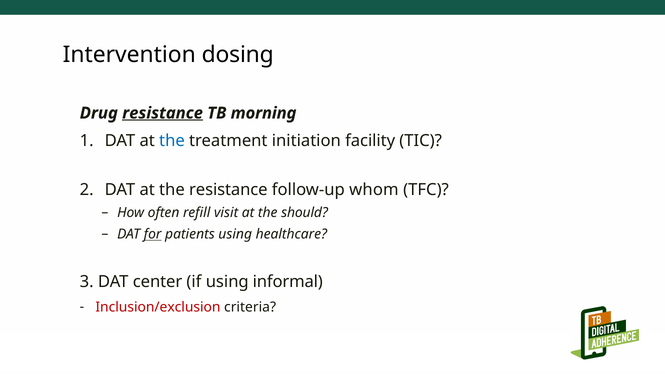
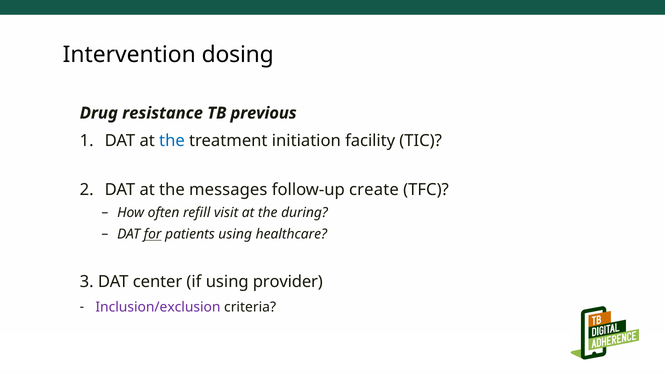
resistance underline: present -> none (163, 113)
morning: morning -> previous (264, 113)
the resistance: resistance -> messages (228, 190)
whom: whom -> create (374, 190)
should: should -> during (304, 213)
informal: informal -> provider (288, 282)
Inclusion/exclusion colour: red -> purple (158, 307)
